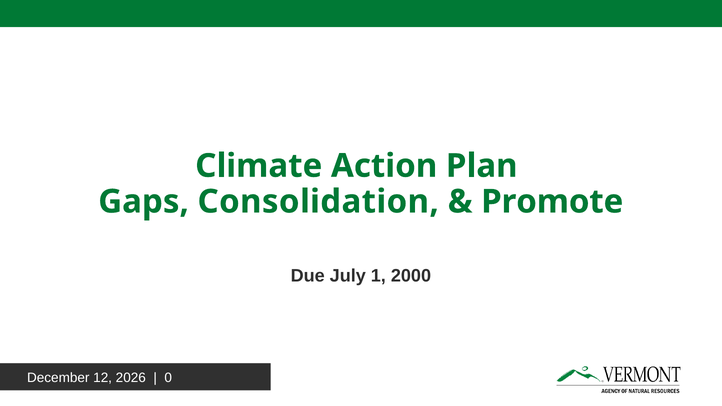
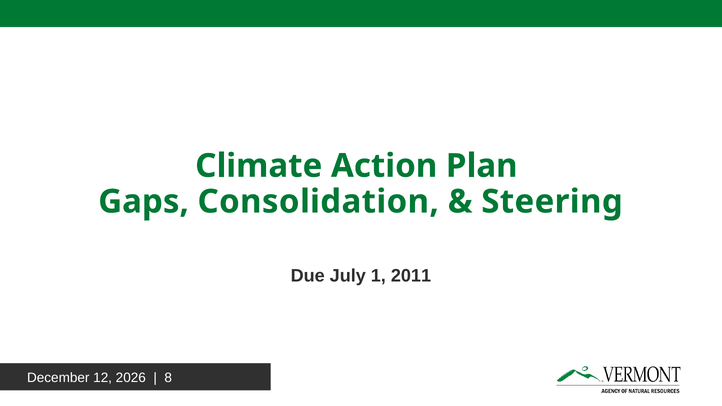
Promote: Promote -> Steering (552, 202)
2000: 2000 -> 2011 (411, 276)
0: 0 -> 8 (168, 378)
